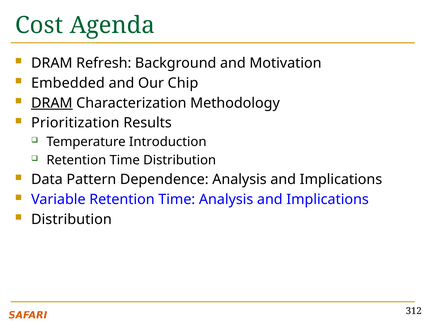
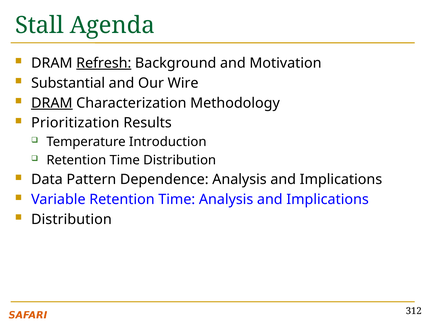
Cost: Cost -> Stall (39, 25)
Refresh underline: none -> present (104, 63)
Embedded: Embedded -> Substantial (68, 83)
Chip: Chip -> Wire (183, 83)
